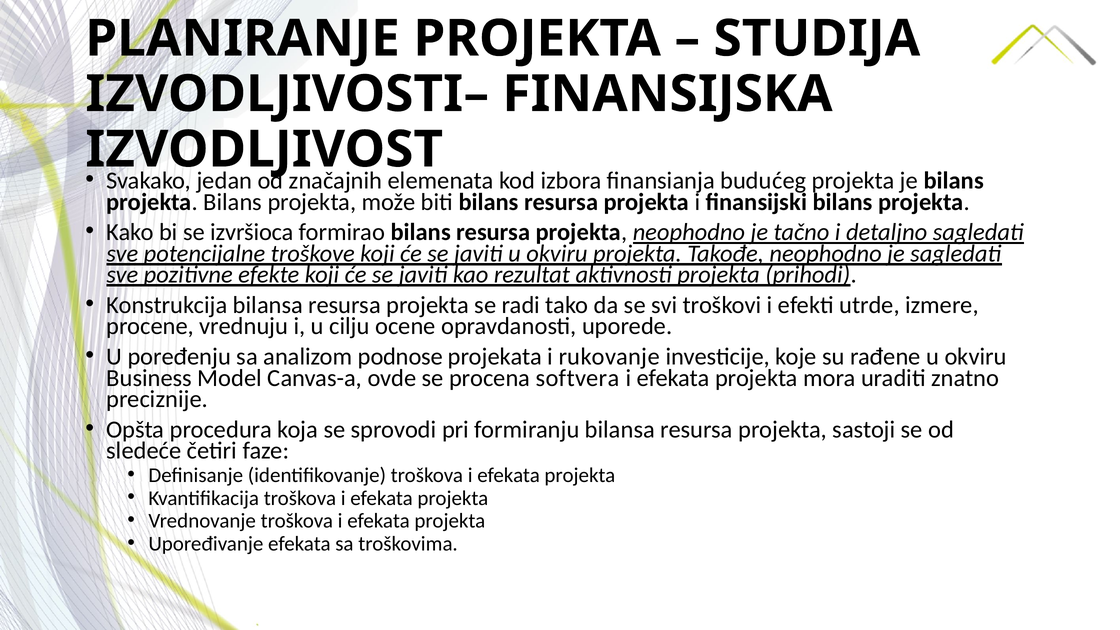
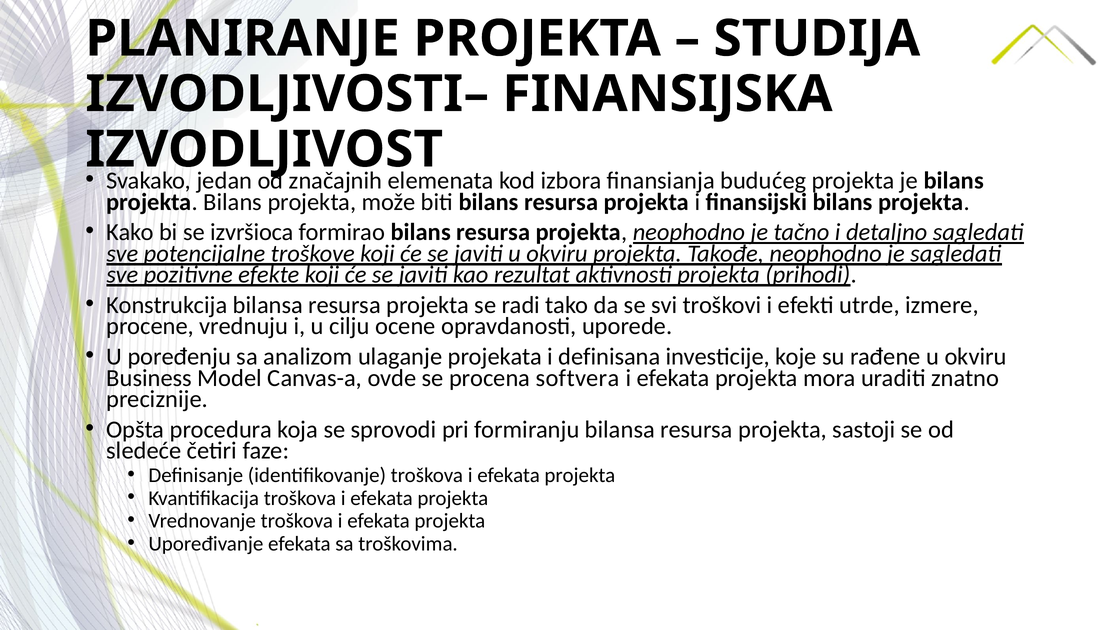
podnose: podnose -> ulaganje (400, 357)
rukovanje: rukovanje -> definisana (609, 357)
